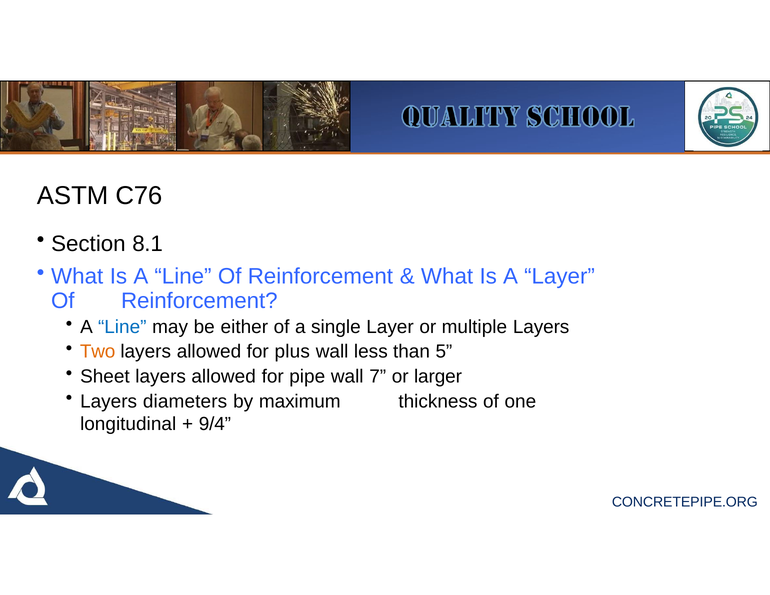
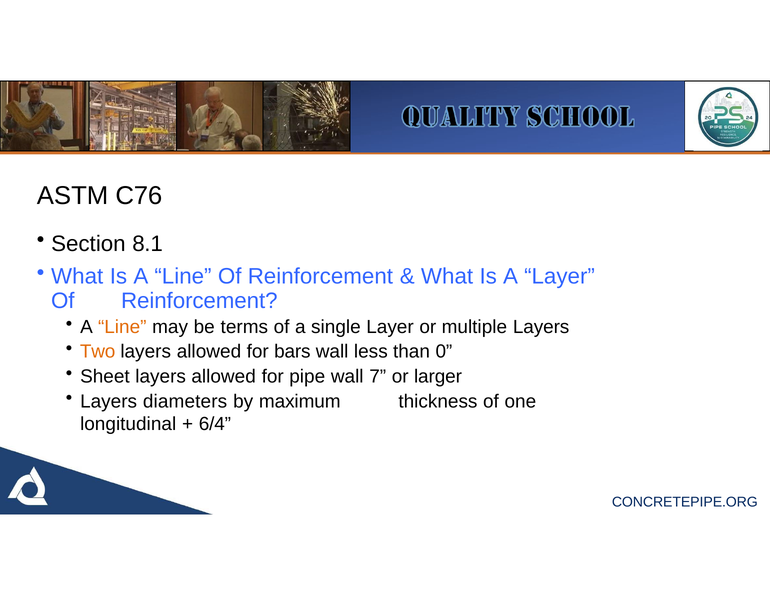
Line colour: blue -> orange (122, 327)
either: either -> terms (244, 327)
plus: plus -> bars (292, 352)
5: 5 -> 0 (444, 352)
9/4: 9/4 -> 6/4 (215, 424)
